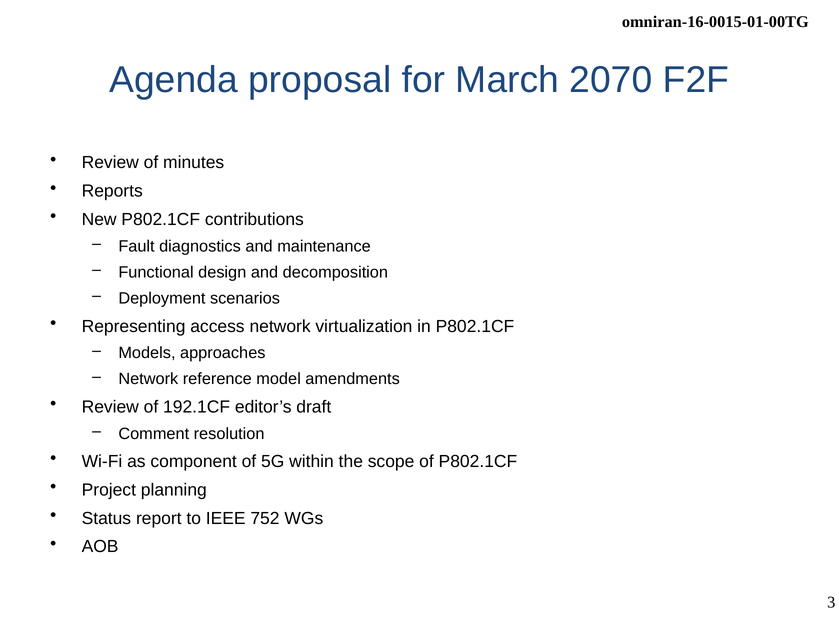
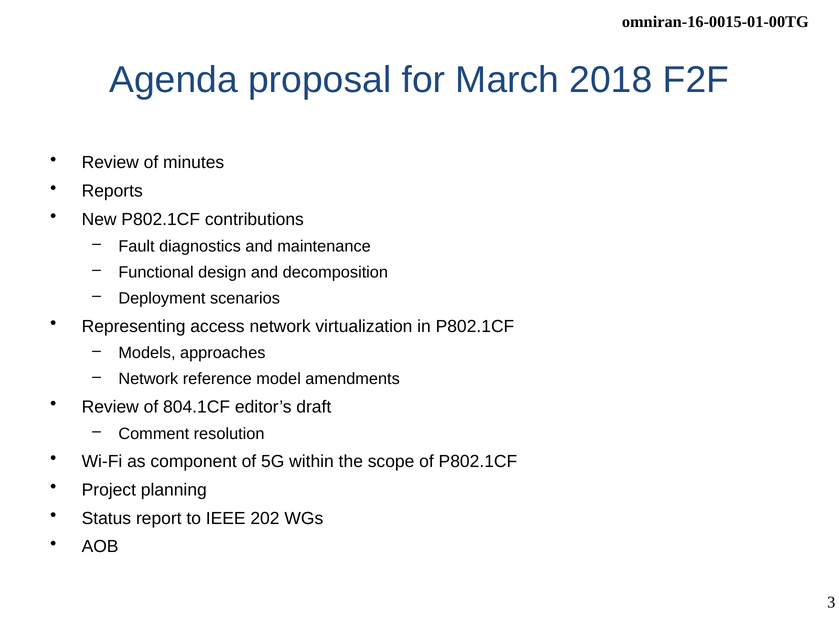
2070: 2070 -> 2018 (611, 80)
192.1CF: 192.1CF -> 804.1CF (197, 407)
752: 752 -> 202 (265, 519)
